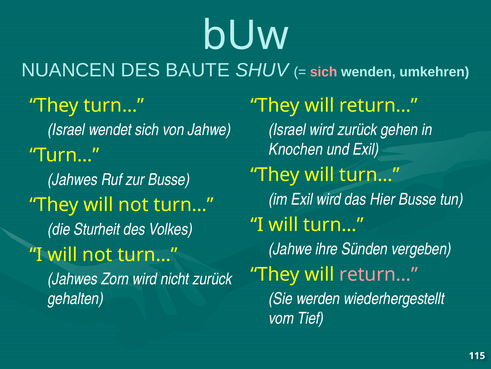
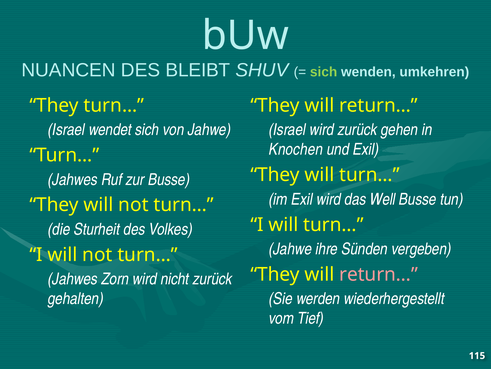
BAUTE: BAUTE -> BLEIBT (198, 70)
sich colour: pink -> light green (324, 72)
Hier: Hier -> Well (383, 199)
